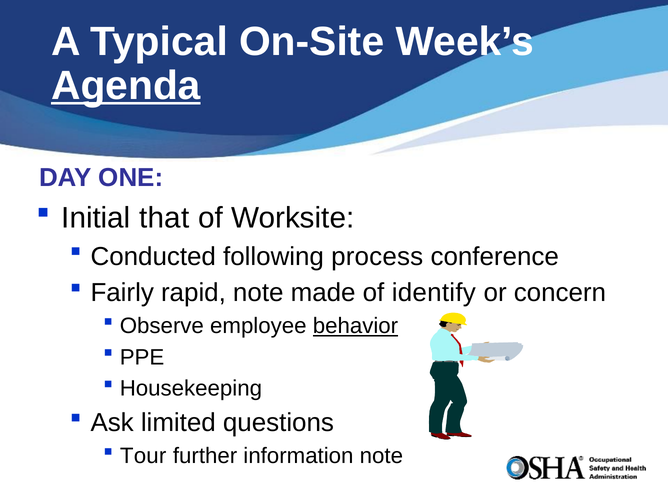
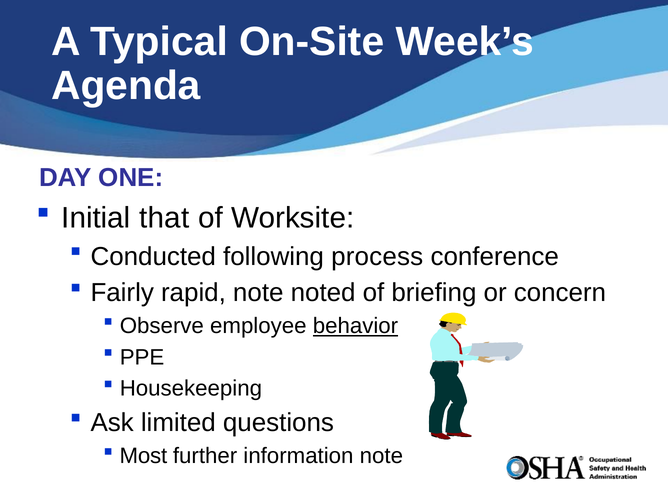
Agenda underline: present -> none (126, 86)
made: made -> noted (323, 293)
identify: identify -> briefing (434, 293)
Tour: Tour -> Most (143, 456)
